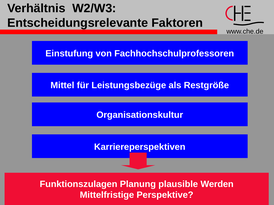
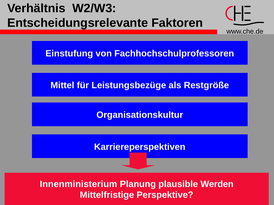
Funktionszulagen: Funktionszulagen -> Innenministerium (78, 184)
